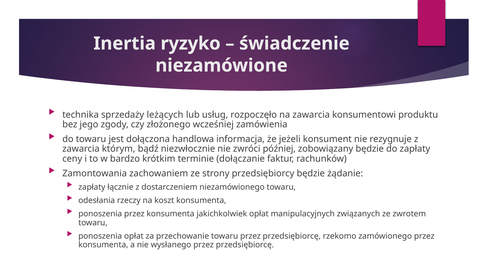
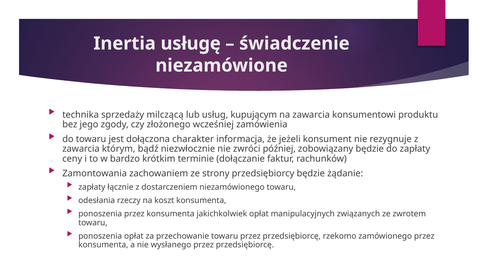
ryzyko: ryzyko -> usługę (191, 43)
leżących: leżących -> milczącą (165, 114)
rozpoczęło: rozpoczęło -> kupującym (254, 114)
handlowa: handlowa -> charakter (193, 139)
